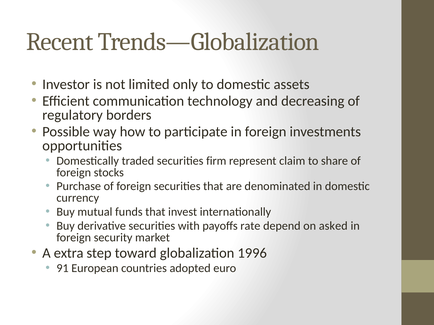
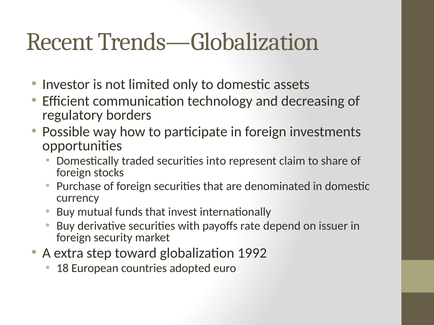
firm: firm -> into (216, 161)
asked: asked -> issuer (333, 226)
1996: 1996 -> 1992 (252, 253)
91: 91 -> 18 (63, 269)
